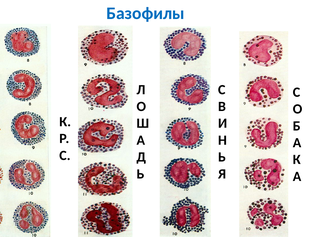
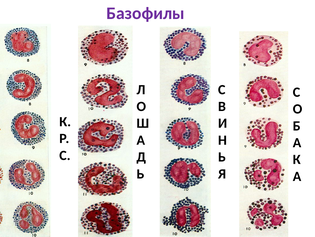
Базофилы colour: blue -> purple (146, 13)
